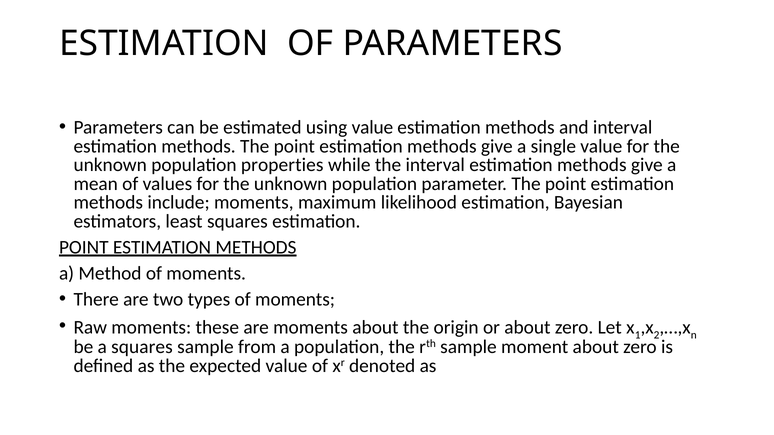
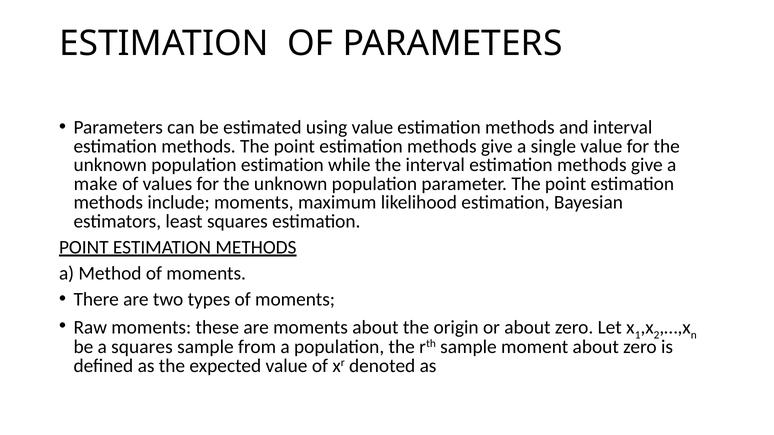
population properties: properties -> estimation (282, 165)
mean: mean -> make (96, 184)
